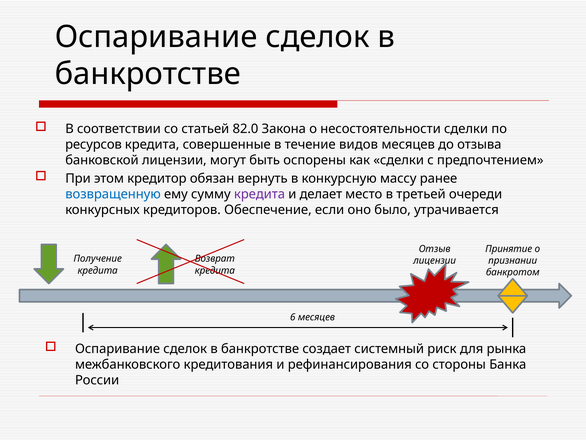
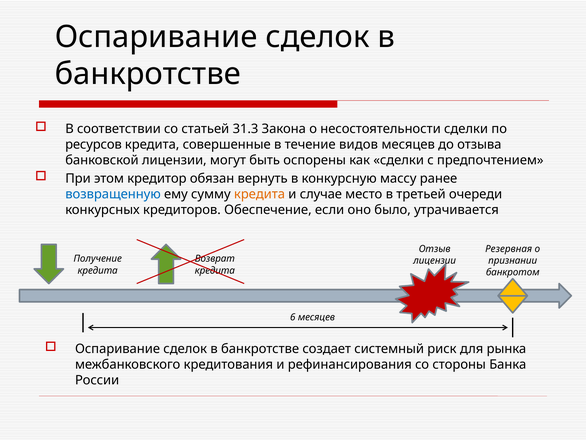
82.0: 82.0 -> 31.3 (245, 129)
кредита colour: purple -> orange (259, 194)
делает: делает -> случае (321, 194)
Принятие: Принятие -> Резервная (509, 249)
